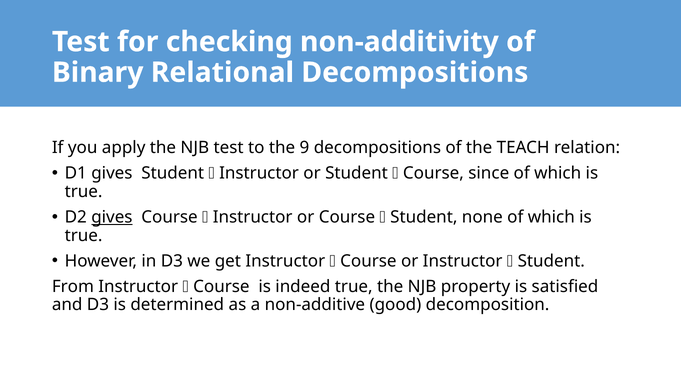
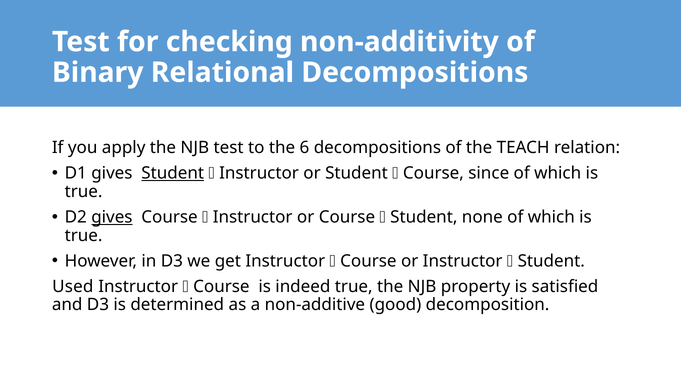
9: 9 -> 6 (304, 148)
Student underline: none -> present (173, 173)
From: From -> Used (73, 287)
